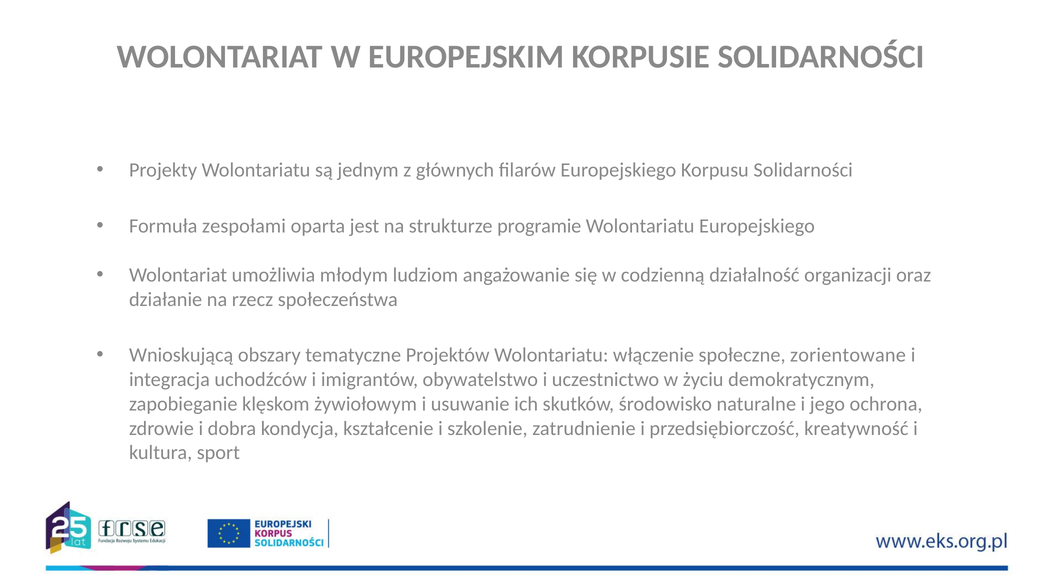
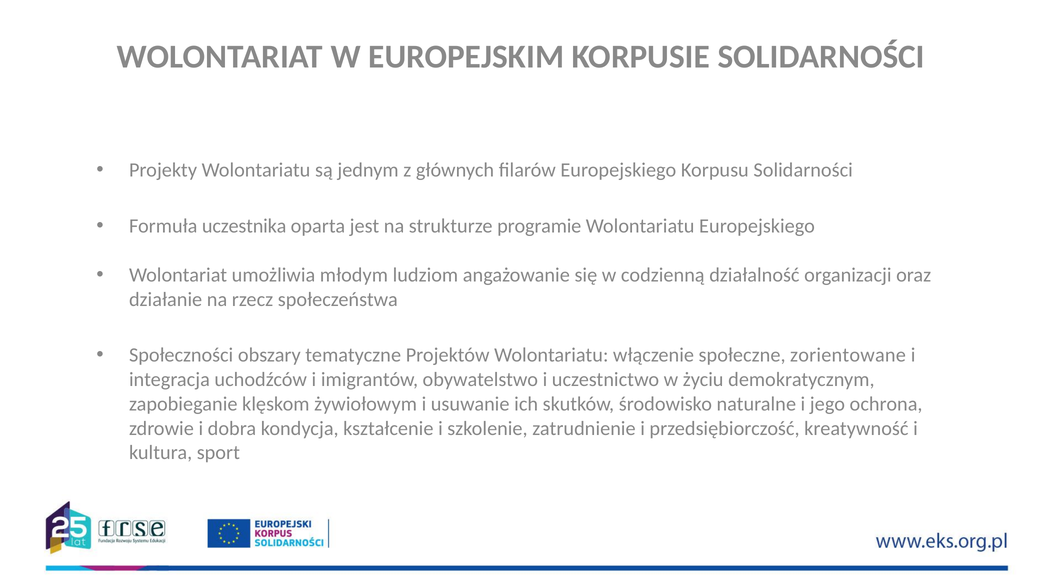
zespołami: zespołami -> uczestnika (244, 226)
Wnioskującą: Wnioskującą -> Społeczności (181, 355)
